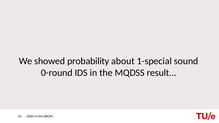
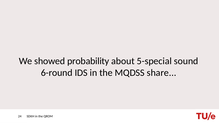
1-special: 1-special -> 5-special (154, 61)
0-round: 0-round -> 6-round (57, 73)
result: result -> share (162, 73)
